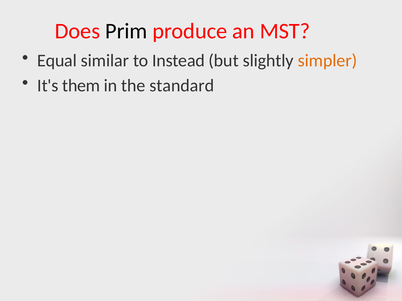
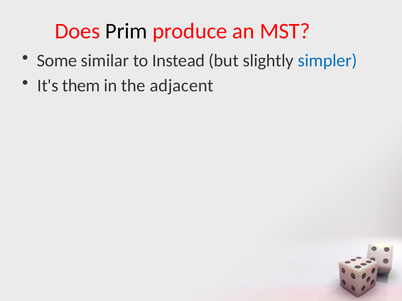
Equal: Equal -> Some (57, 61)
simpler colour: orange -> blue (327, 61)
standard: standard -> adjacent (182, 86)
